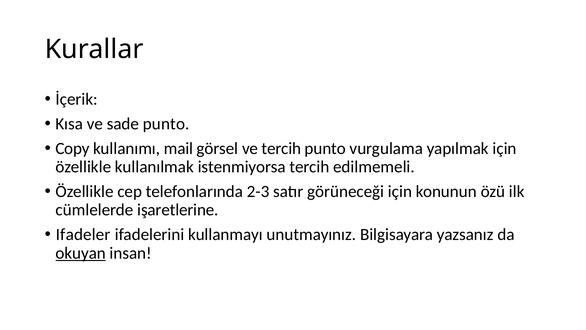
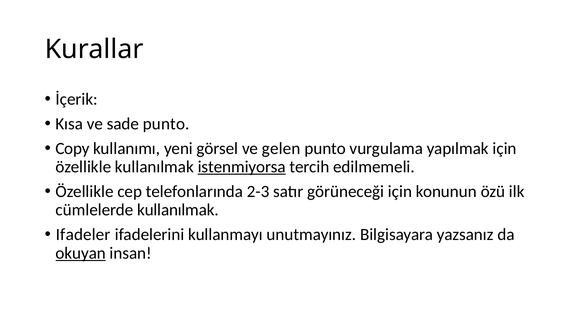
mail: mail -> yeni (178, 148)
ve tercih: tercih -> gelen (281, 148)
istenmiyorsa underline: none -> present (242, 167)
cümlelerde işaretlerine: işaretlerine -> kullanılmak (178, 210)
